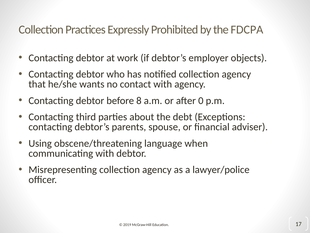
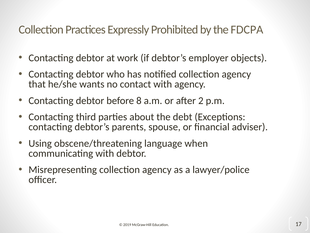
0: 0 -> 2 (201, 100)
